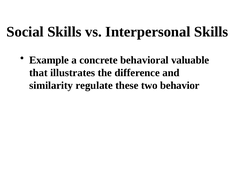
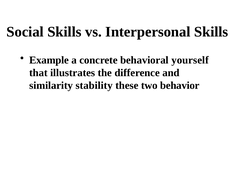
valuable: valuable -> yourself (190, 60)
regulate: regulate -> stability (94, 86)
